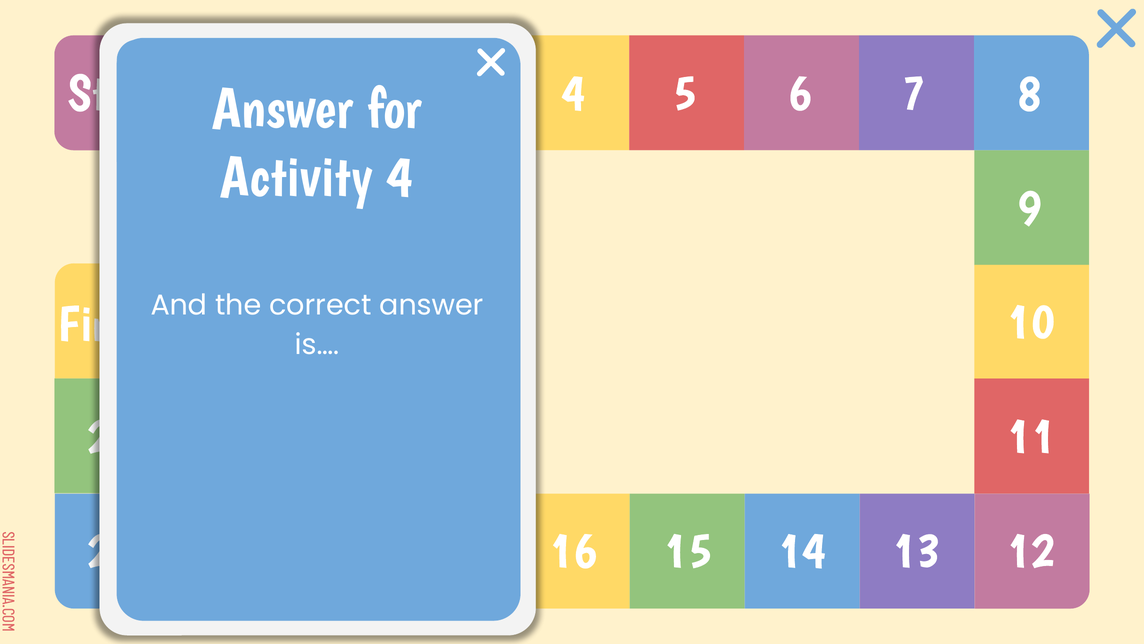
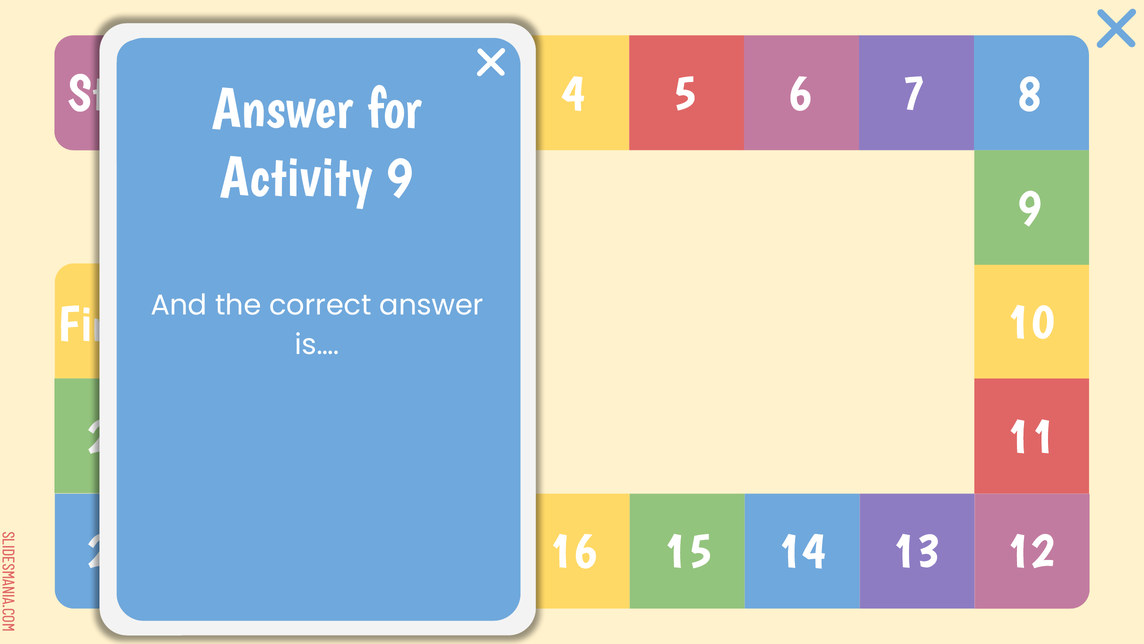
4: 4 -> 9 (400, 177)
